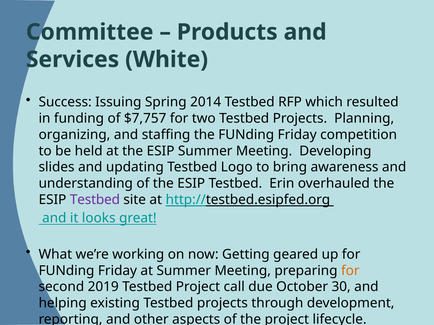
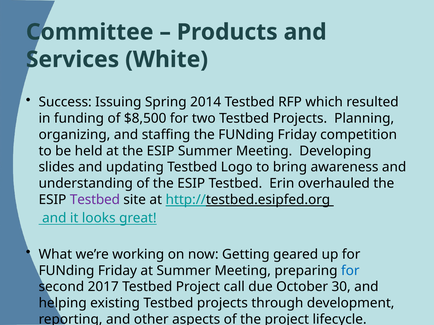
$7,757: $7,757 -> $8,500 (145, 119)
for colour: orange -> blue (350, 271)
2019: 2019 -> 2017 (103, 287)
